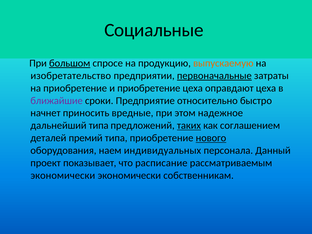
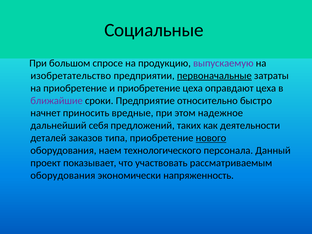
большом underline: present -> none (70, 63)
выпускаемую colour: orange -> purple (223, 63)
дальнейший типа: типа -> себя (99, 126)
таких underline: present -> none (189, 126)
соглашением: соглашением -> деятельности (250, 126)
премий: премий -> заказов (86, 138)
индивидуальных: индивидуальных -> технологического (163, 150)
расписание: расписание -> участвовать (161, 163)
экономически: экономически -> оборудования (63, 175)
собственникам: собственникам -> напряженность (199, 175)
